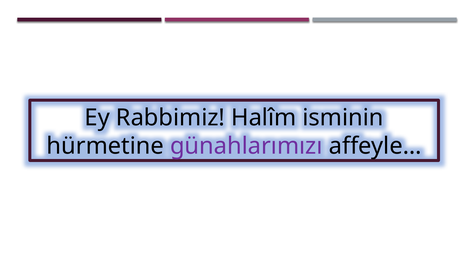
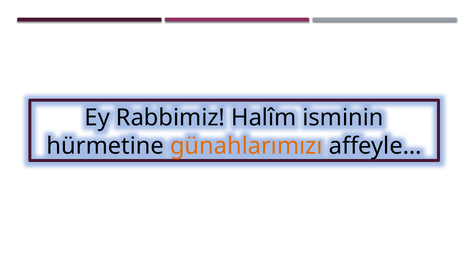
günahlarımızı colour: purple -> orange (246, 147)
